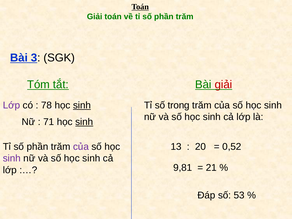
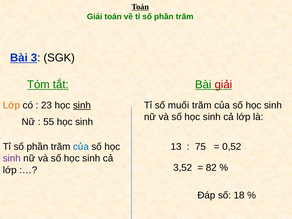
Lớp colour: purple -> orange (11, 105)
78: 78 -> 23 (47, 105)
trong: trong -> muối (179, 105)
71: 71 -> 55 (49, 122)
sinh underline: present -> none (84, 122)
của colour: purple -> blue (81, 147)
20: 20 -> 75 (200, 147)
9,81: 9,81 -> 3,52 (183, 168)
21: 21 -> 82 (211, 168)
53: 53 -> 18 (239, 195)
